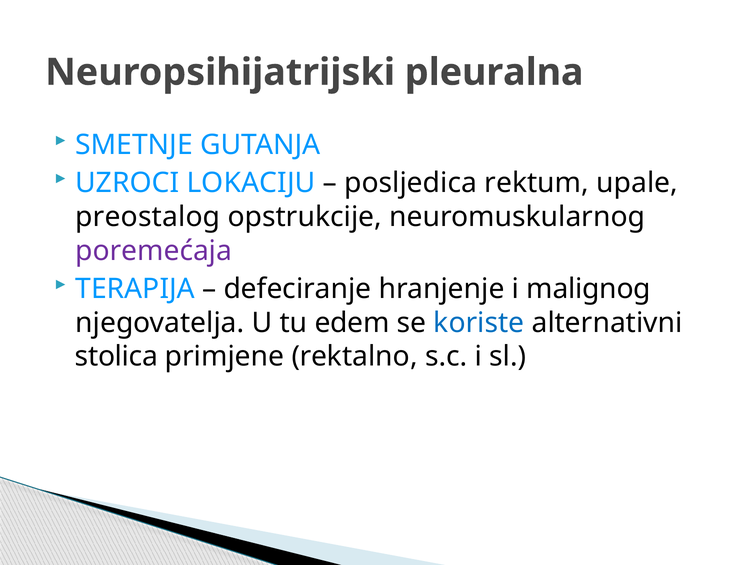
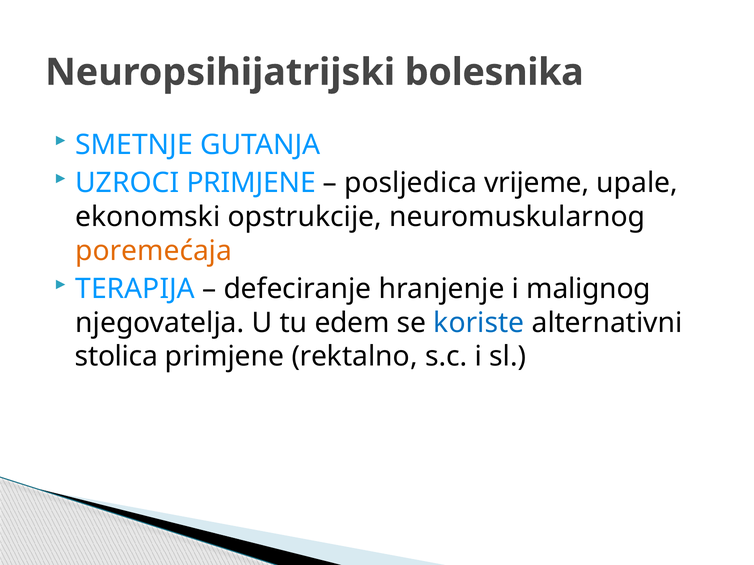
pleuralna: pleuralna -> bolesnika (494, 72)
UZROCI LOKACIJU: LOKACIJU -> PRIMJENE (251, 183)
rektum: rektum -> vrijeme (537, 183)
preostalog: preostalog -> ekonomski (148, 217)
poremećaja colour: purple -> orange (154, 251)
